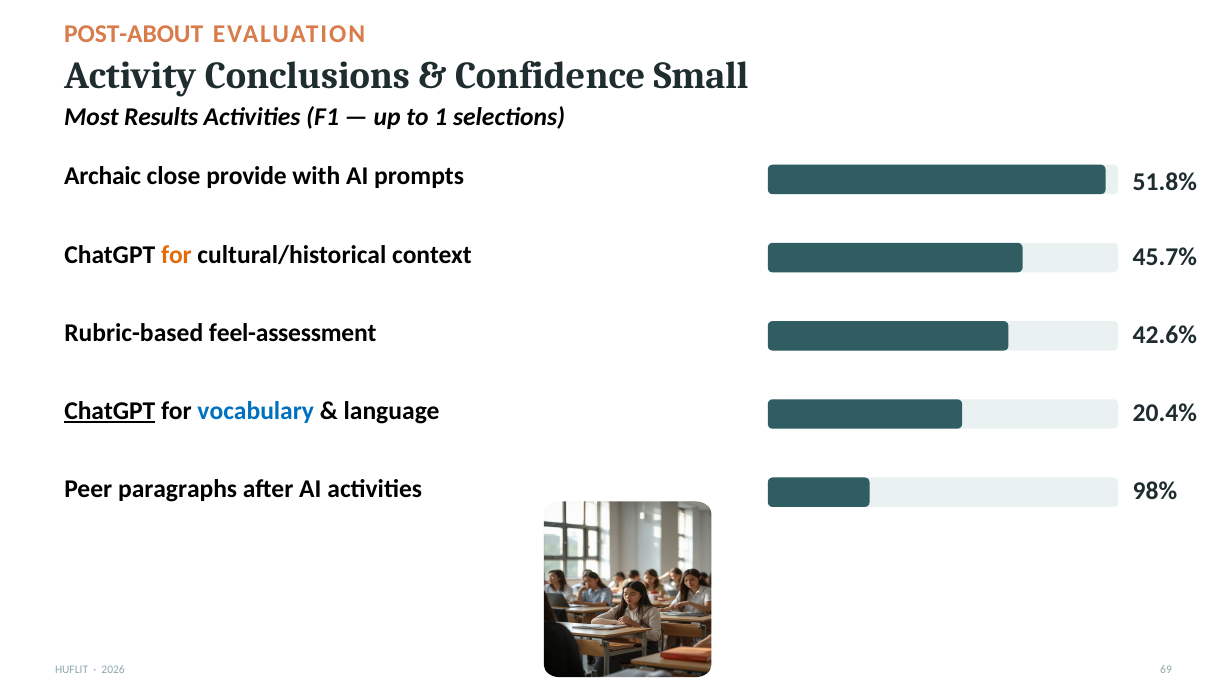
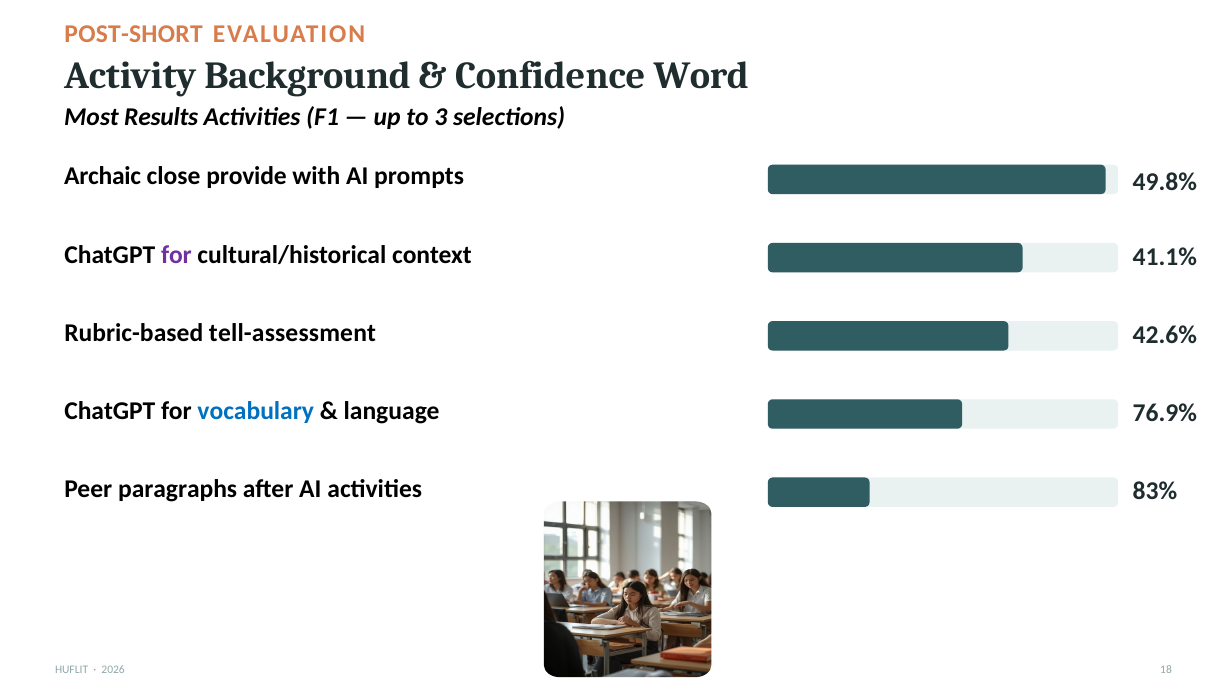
POST-ABOUT: POST-ABOUT -> POST-SHORT (134, 34)
Conclusions: Conclusions -> Background (308, 76)
Small: Small -> Word (701, 76)
1: 1 -> 3 (441, 117)
51.8%: 51.8% -> 49.8% (1165, 182)
for colour: orange -> purple (176, 255)
45.7%: 45.7% -> 41.1% (1165, 257)
feel-assessment: feel-assessment -> tell-assessment (292, 333)
ChatGPT underline: present -> none (110, 411)
20.4%: 20.4% -> 76.9% (1165, 413)
98%: 98% -> 83% (1155, 491)
69: 69 -> 18 (1166, 670)
